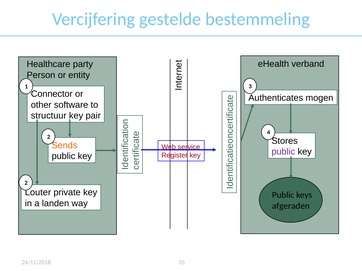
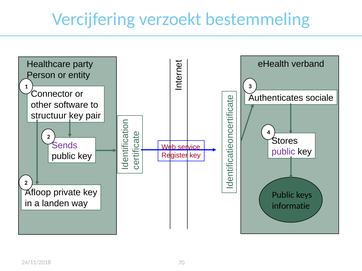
gestelde: gestelde -> verzoekt (170, 19)
mogen: mogen -> sociale (320, 98)
Sends colour: orange -> purple (65, 146)
Louter: Louter -> Afloop (38, 193)
afgeraden: afgeraden -> informatie (291, 206)
